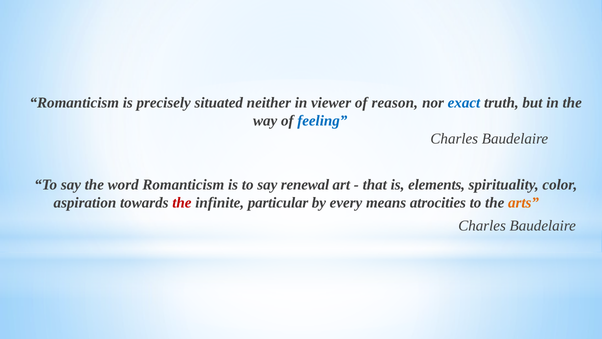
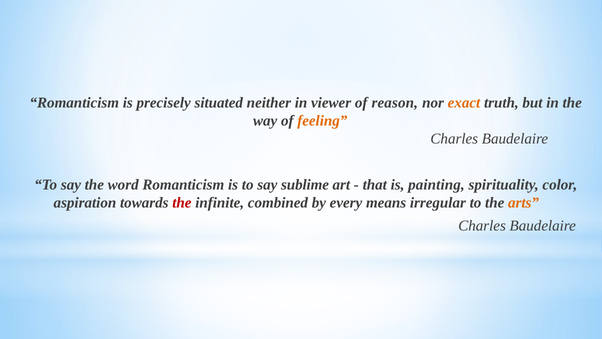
exact colour: blue -> orange (464, 103)
feeling colour: blue -> orange (322, 121)
renewal: renewal -> sublime (305, 185)
elements: elements -> painting (436, 185)
particular: particular -> combined (278, 203)
atrocities: atrocities -> irregular (438, 203)
